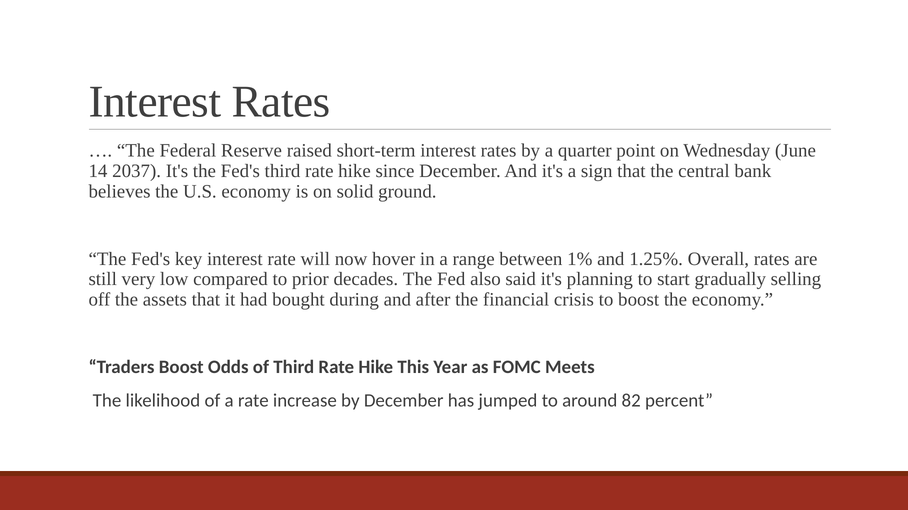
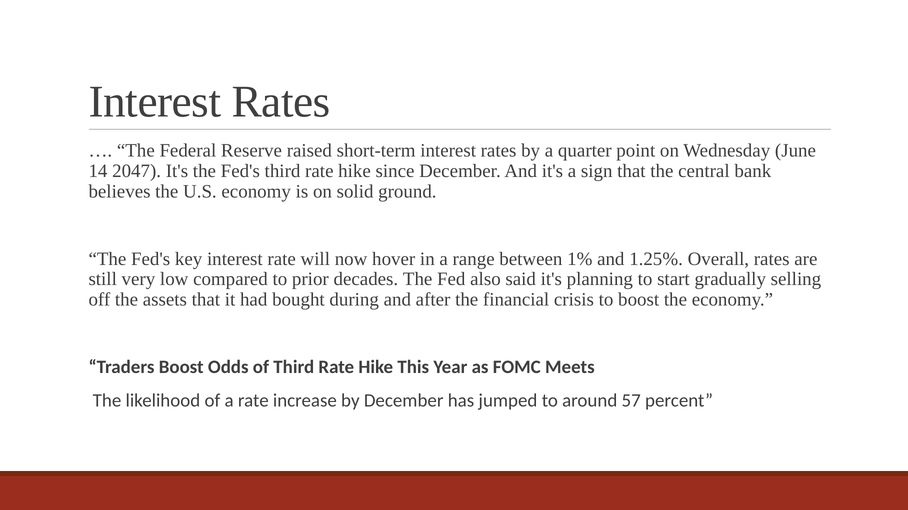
2037: 2037 -> 2047 (137, 171)
82: 82 -> 57 (631, 401)
